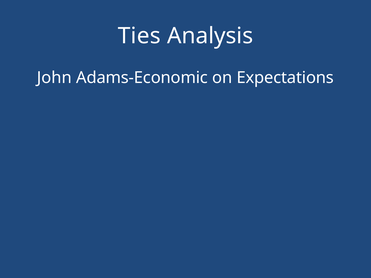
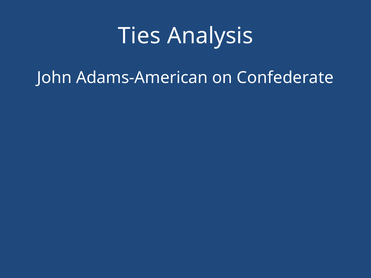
Adams-Economic: Adams-Economic -> Adams-American (142, 78)
Expectations: Expectations -> Confederate (285, 78)
